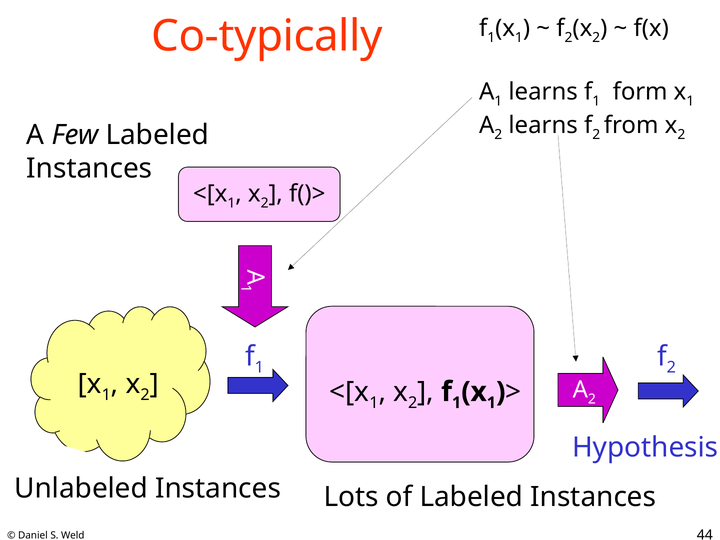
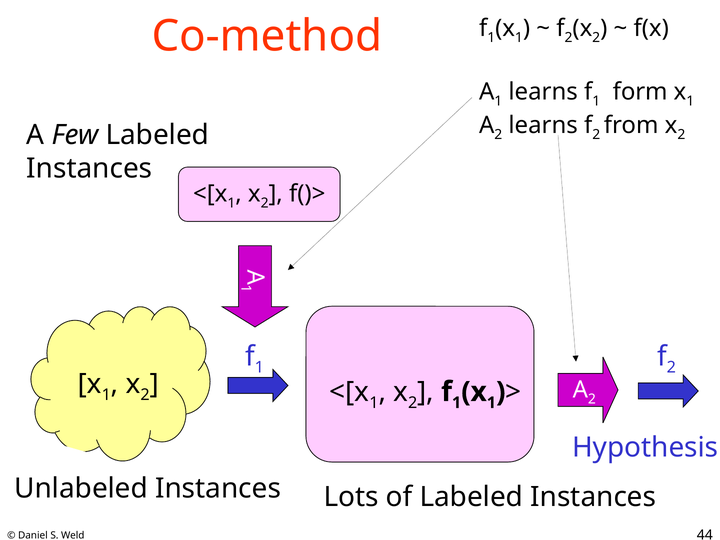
Co-typically: Co-typically -> Co-method (267, 36)
